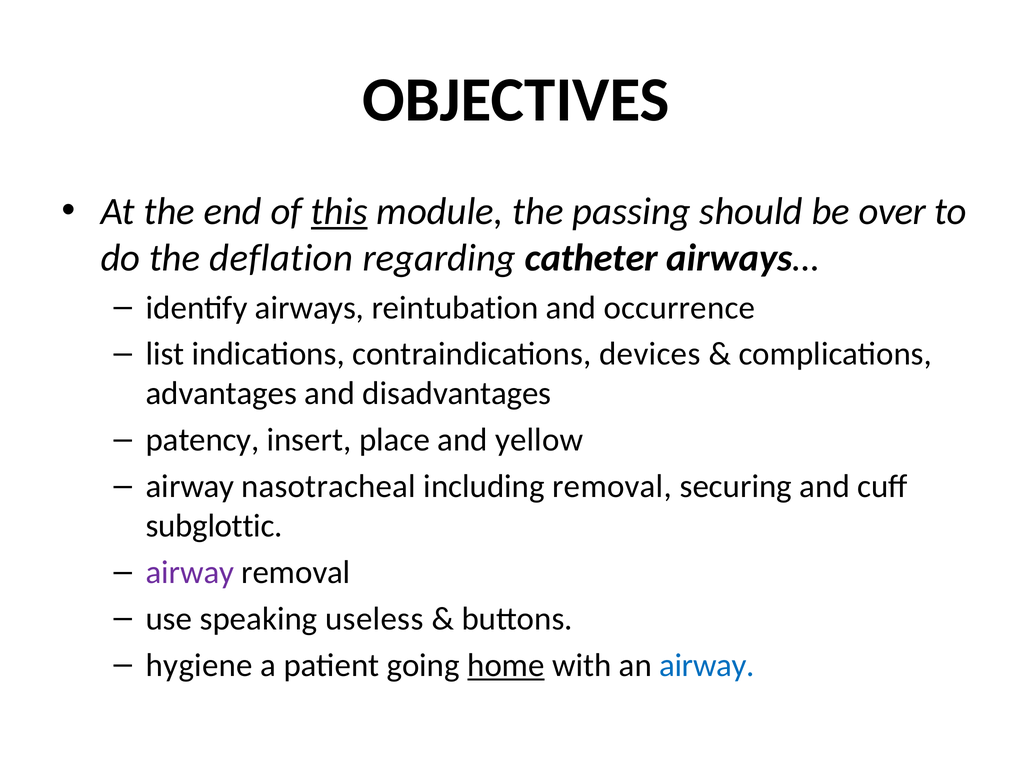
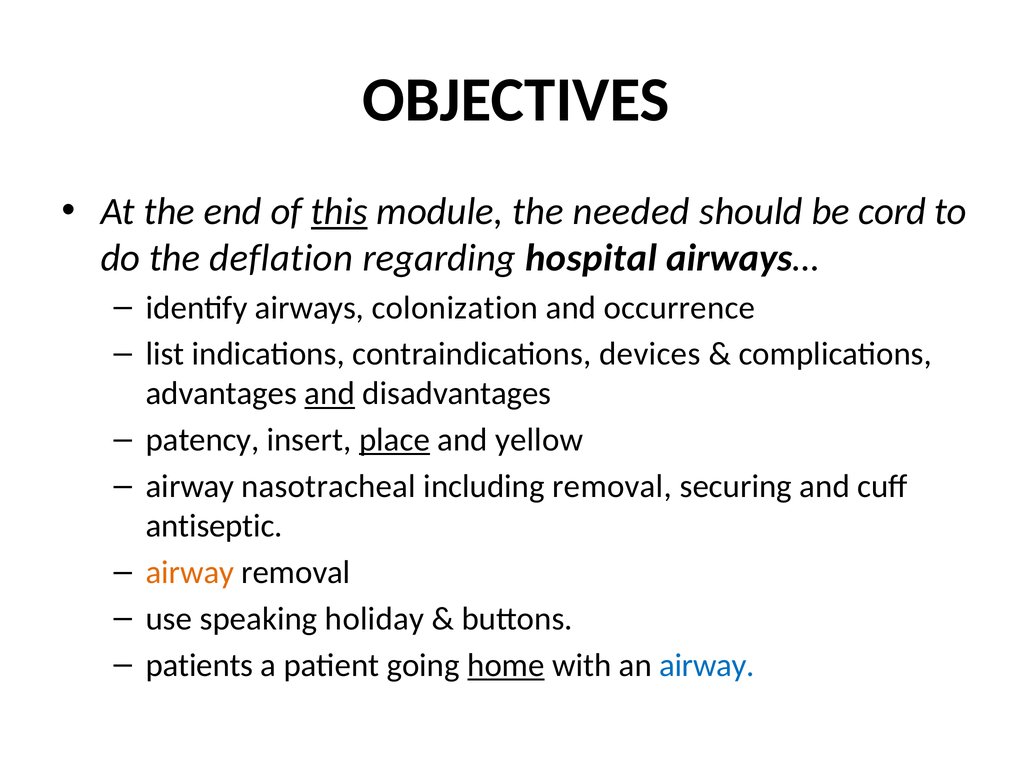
passing: passing -> needed (631, 212)
over: over -> cord (892, 212)
catheter: catheter -> hospital (591, 258)
reintubation: reintubation -> colonization (455, 308)
and underline: none -> present (330, 394)
place underline: none -> present (395, 440)
subglottic: subglottic -> antiseptic (214, 526)
airway colour: purple -> orange (190, 572)
useless: useless -> holiday (374, 619)
hygiene: hygiene -> patients (200, 665)
